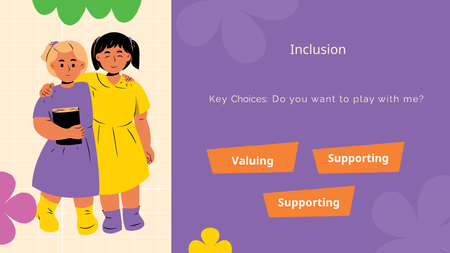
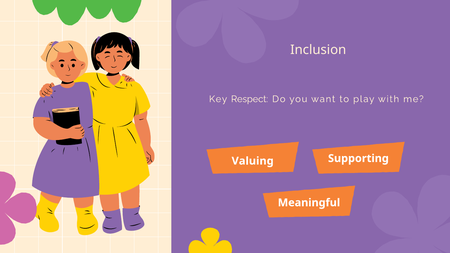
Choices: Choices -> Respect (250, 99)
Supporting: Supporting -> Meaningful (309, 203)
